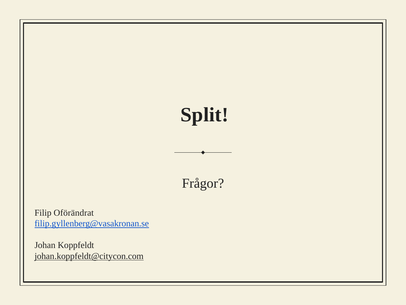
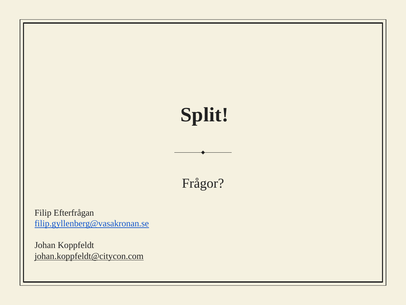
Oförändrat: Oförändrat -> Efterfrågan (74, 212)
